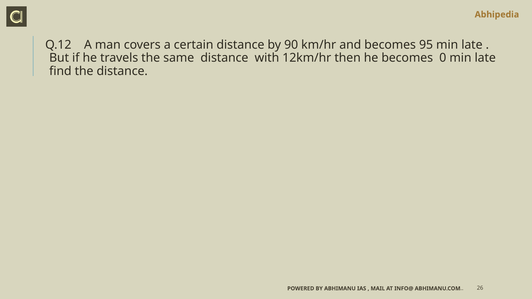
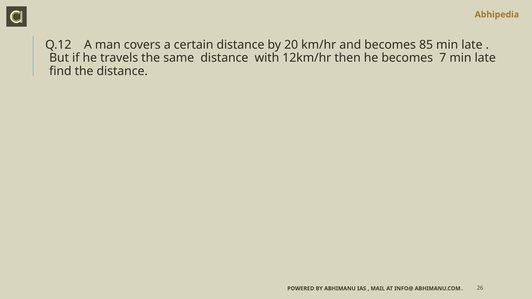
90: 90 -> 20 (291, 45)
95: 95 -> 85 (426, 45)
0: 0 -> 7 (443, 58)
